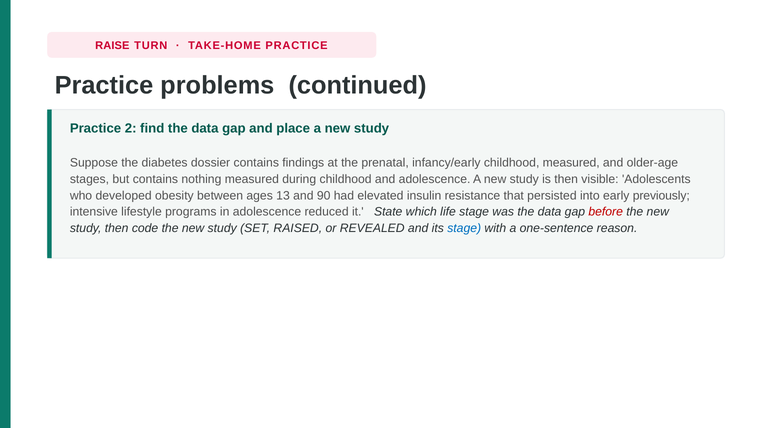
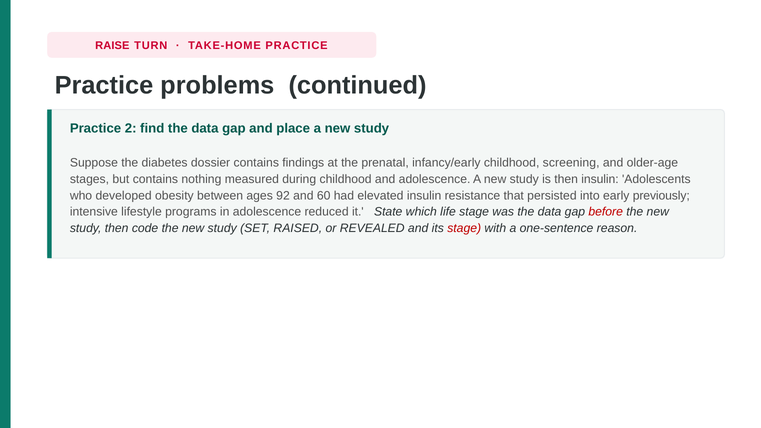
childhood measured: measured -> screening (571, 163)
then visible: visible -> insulin (600, 179)
13: 13 -> 92 (283, 196)
90: 90 -> 60 (324, 196)
stage colour: blue -> red (464, 228)
